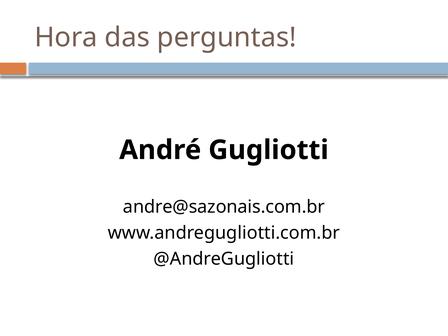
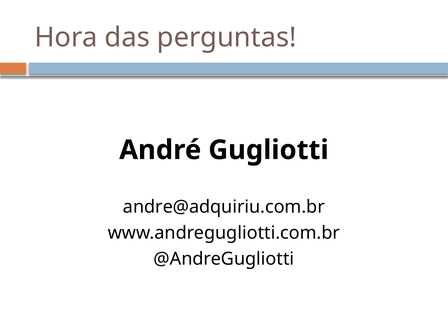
andre@sazonais.com.br: andre@sazonais.com.br -> andre@adquiriu.com.br (224, 207)
